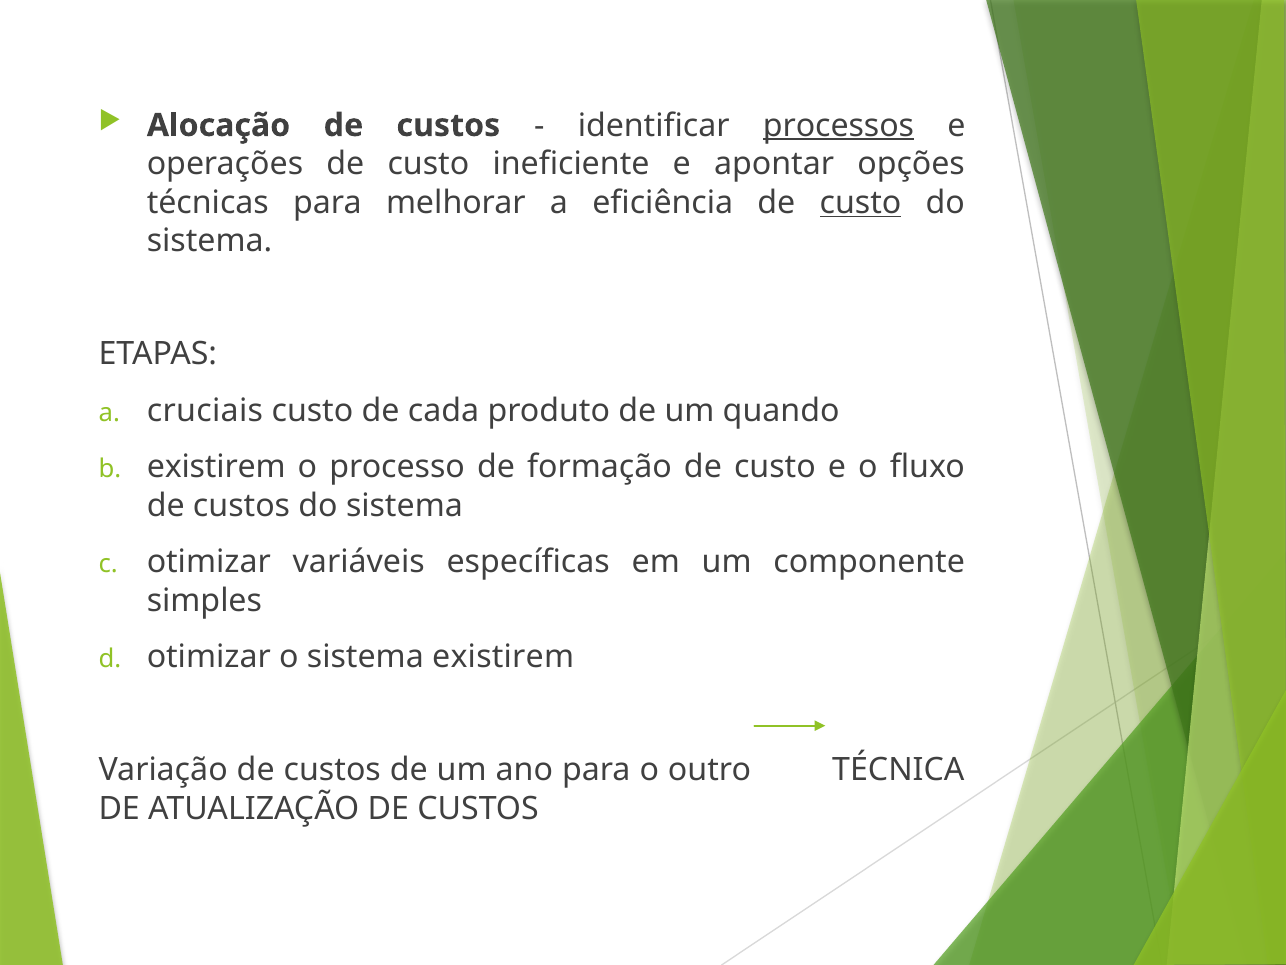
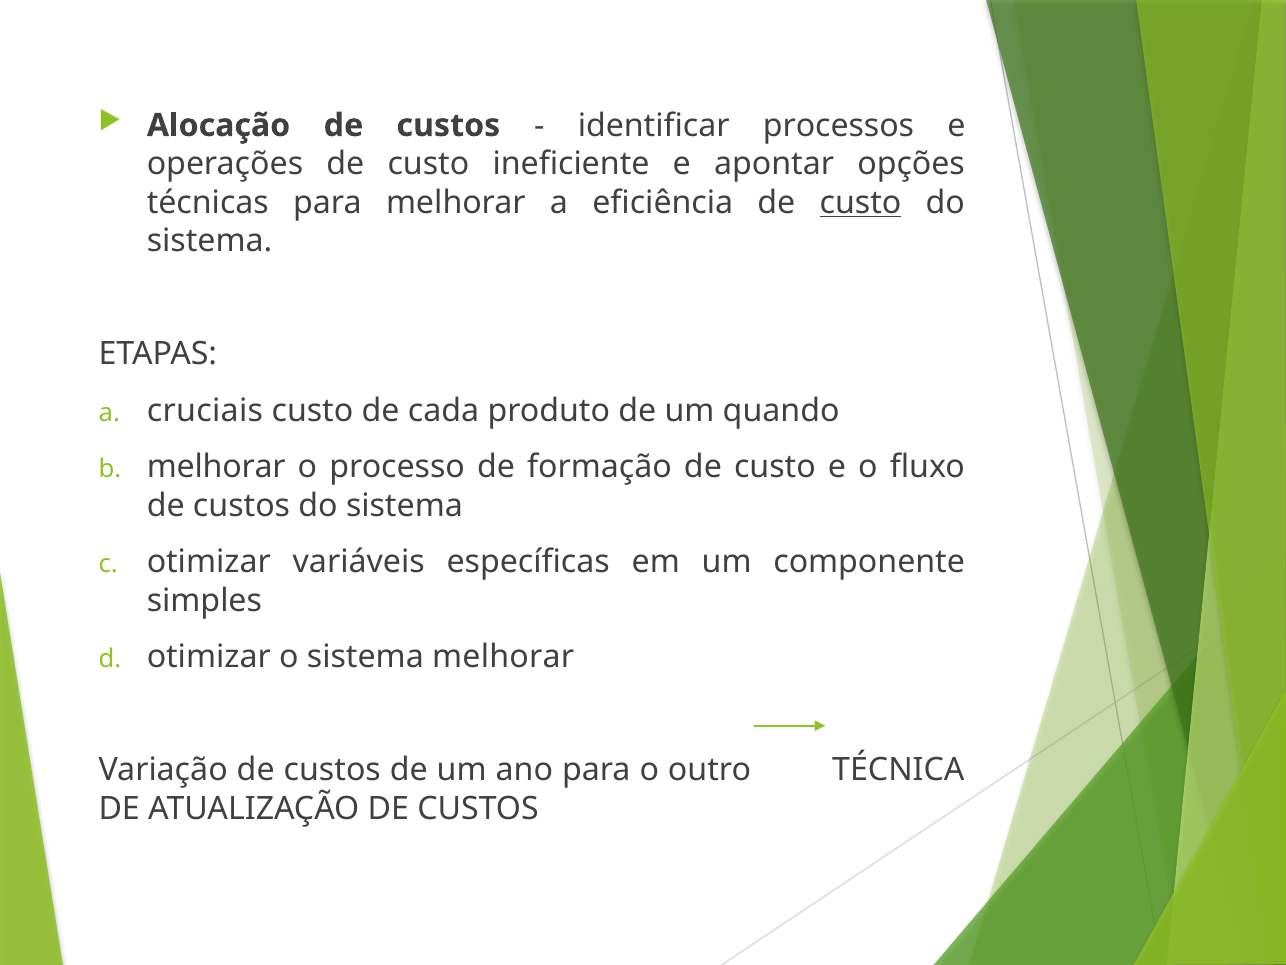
processos underline: present -> none (838, 125)
existirem: existirem -> melhorar (216, 467)
sistema existirem: existirem -> melhorar (503, 657)
